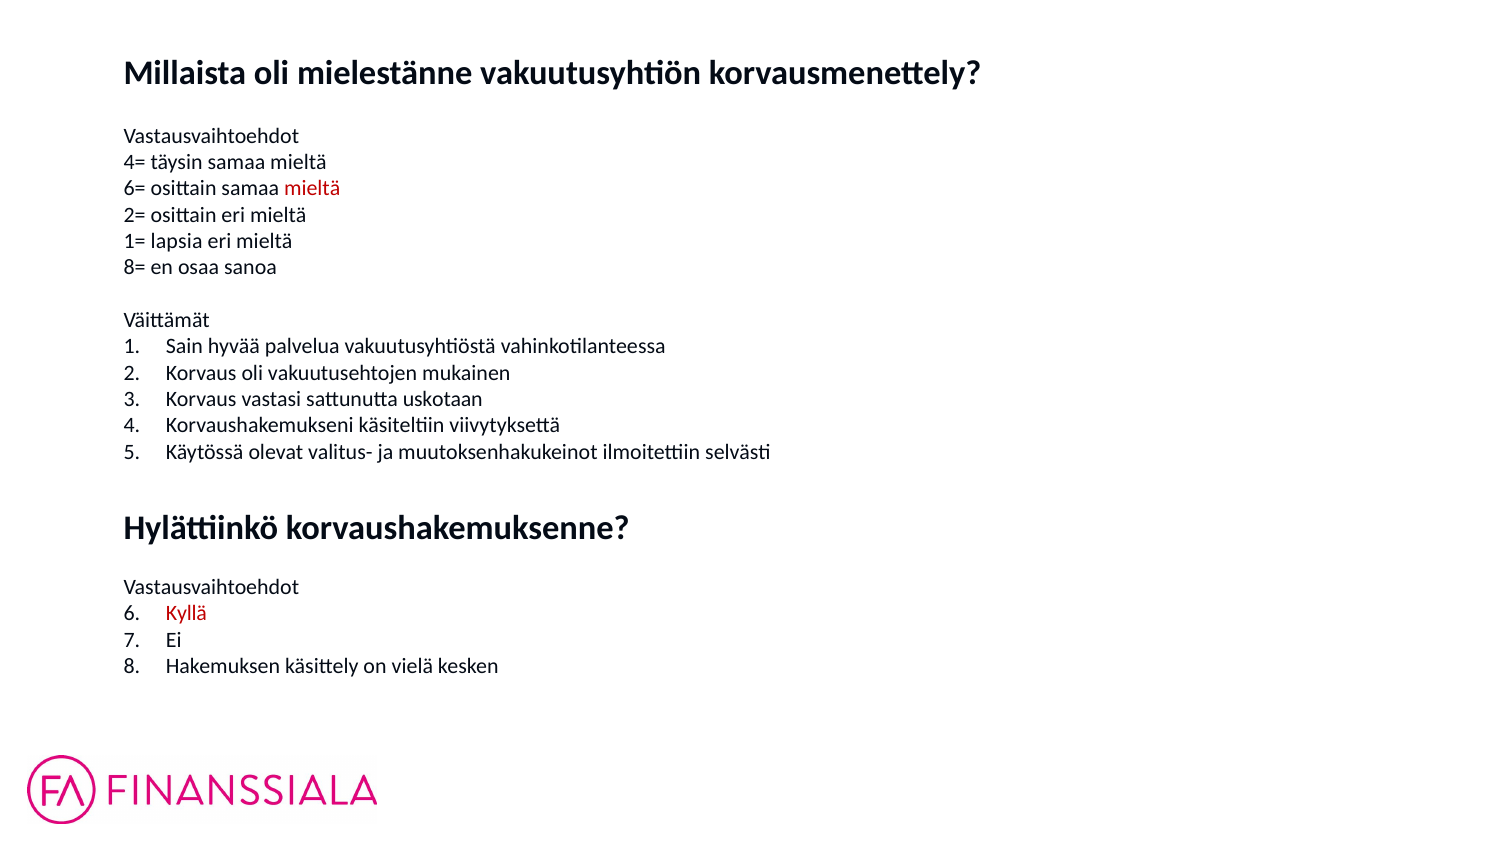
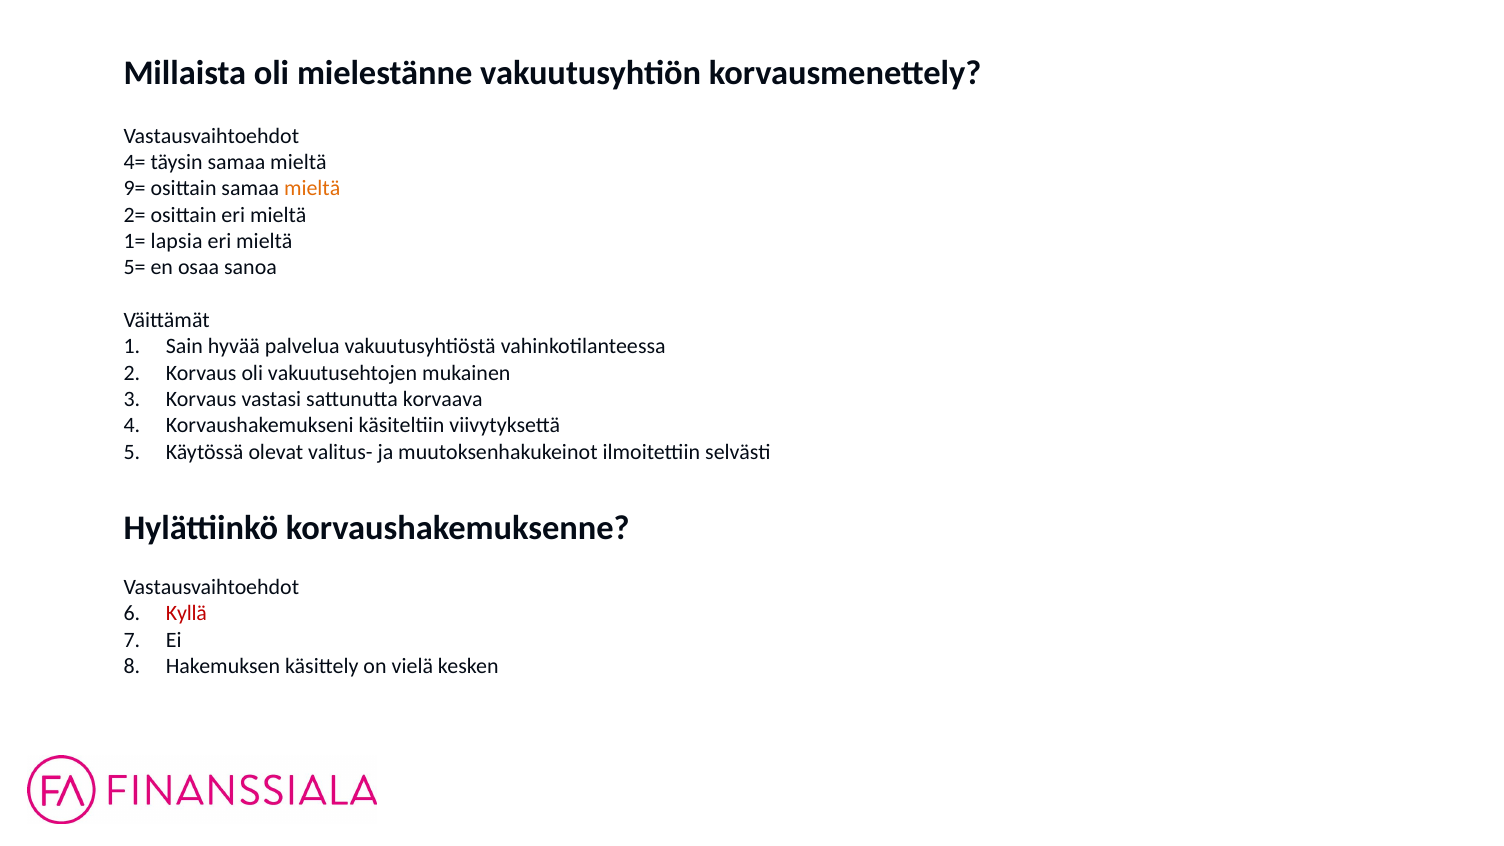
6=: 6= -> 9= (135, 189)
mieltä colour: red -> orange (312, 189)
8=: 8= -> 5= (135, 268)
uskotaan: uskotaan -> korvaava (443, 399)
